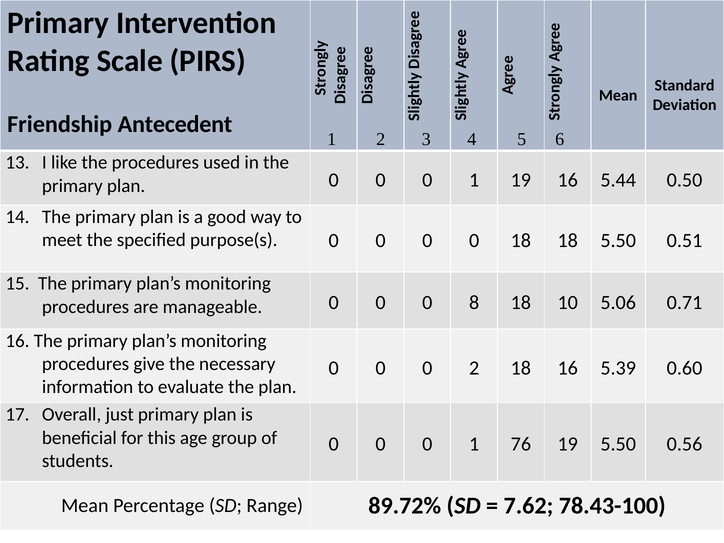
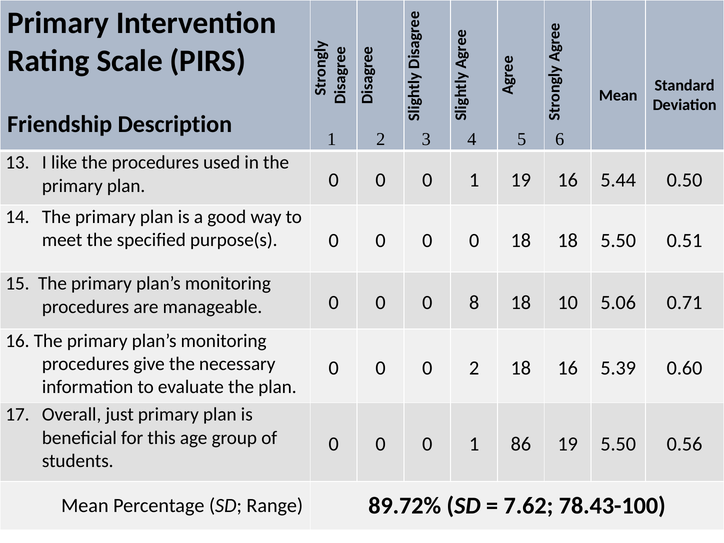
Antecedent: Antecedent -> Description (175, 124)
76: 76 -> 86 (521, 444)
